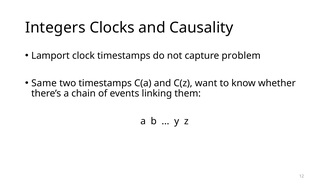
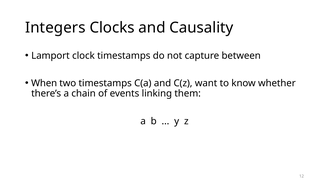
problem: problem -> between (241, 56)
Same: Same -> When (44, 83)
